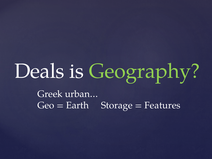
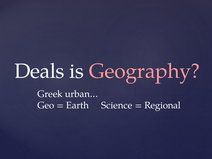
Geography colour: light green -> pink (144, 71)
Storage: Storage -> Science (117, 105)
Features: Features -> Regional (163, 105)
